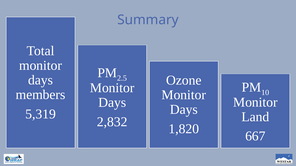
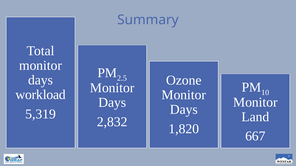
members: members -> workload (41, 95)
